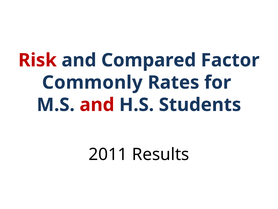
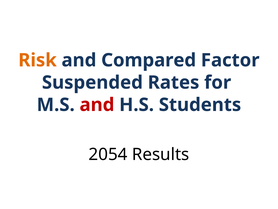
Risk colour: red -> orange (37, 60)
Commonly: Commonly -> Suspended (92, 82)
2011: 2011 -> 2054 (108, 154)
